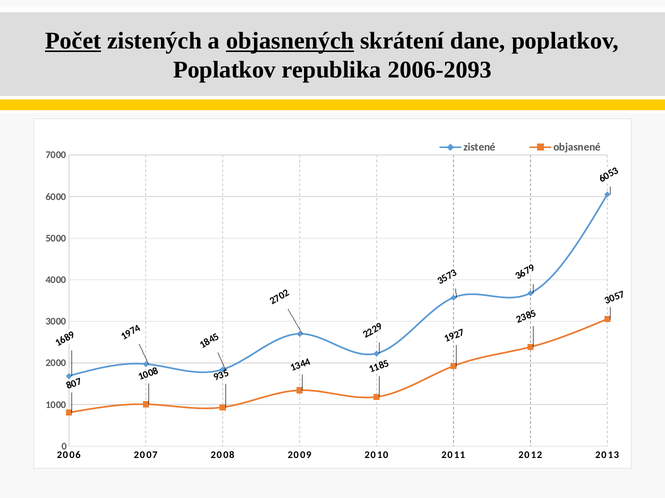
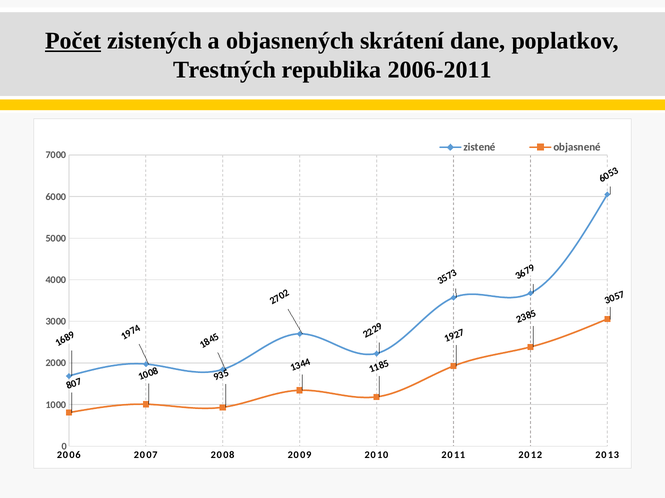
objasnených underline: present -> none (290, 41)
Poplatkov: Poplatkov -> Trestných (225, 70)
2006-2093: 2006-2093 -> 2006-2011 (440, 70)
